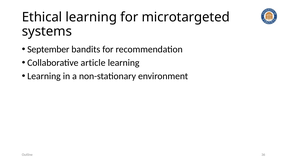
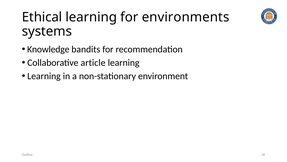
microtargeted: microtargeted -> environments (186, 17)
September: September -> Knowledge (48, 49)
